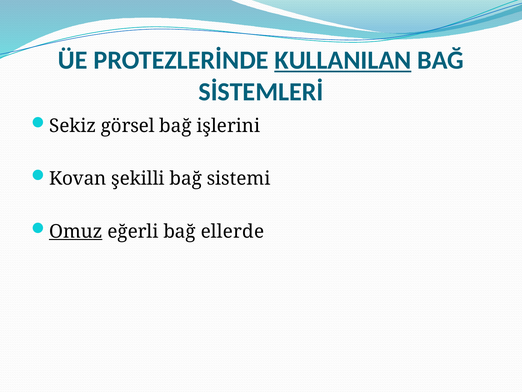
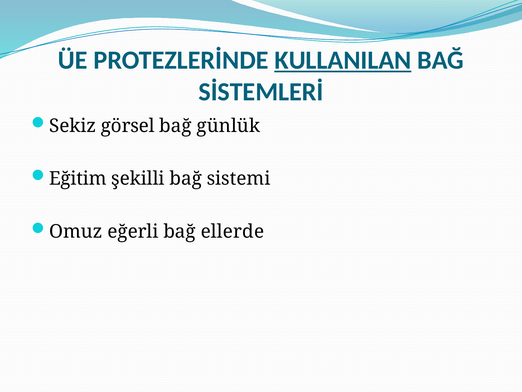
işlerini: işlerini -> günlük (228, 126)
Kovan: Kovan -> Eğitim (78, 178)
Omuz underline: present -> none (76, 231)
